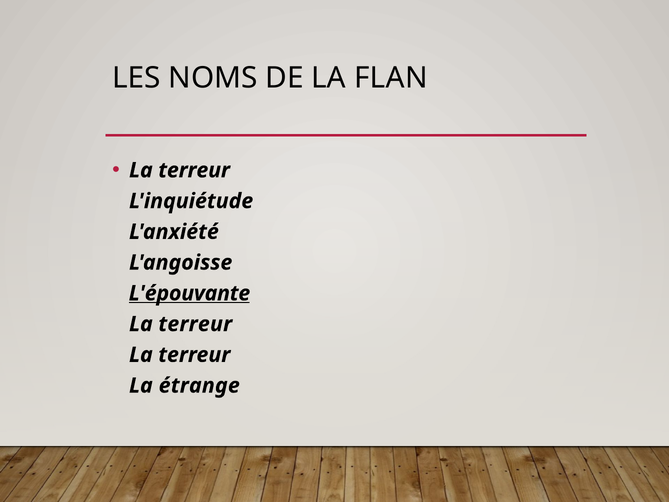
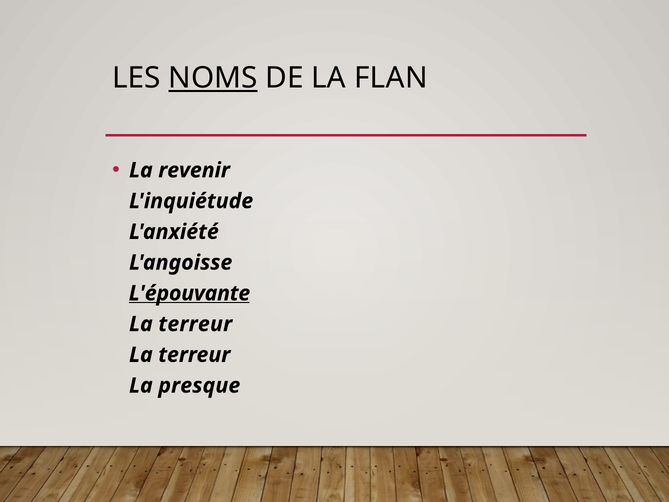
NOMS underline: none -> present (213, 78)
terreur: terreur -> revenir (194, 170)
étrange: étrange -> presque (199, 385)
